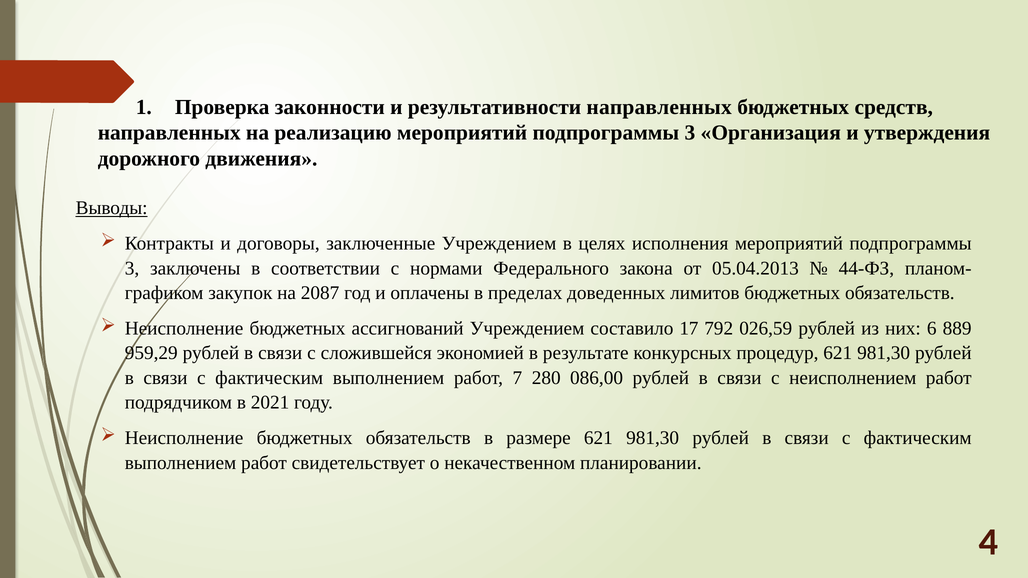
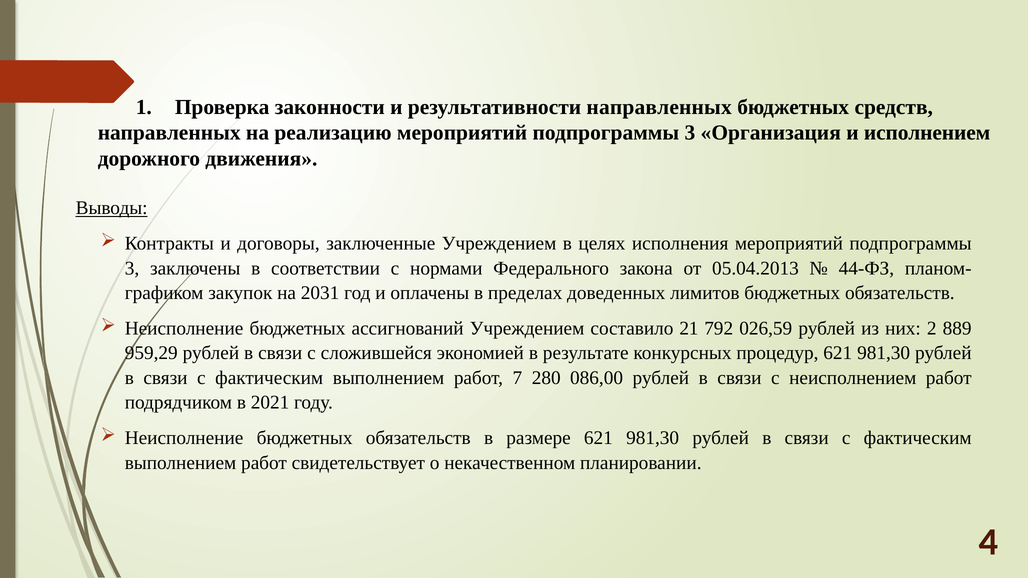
утверждения: утверждения -> исполнением (927, 133)
2087: 2087 -> 2031 (320, 293)
17: 17 -> 21 (689, 329)
6: 6 -> 2 (932, 329)
